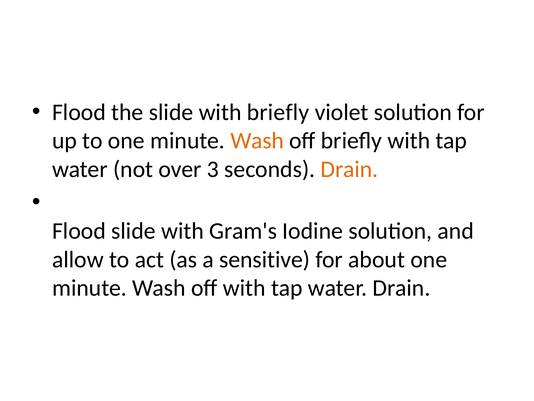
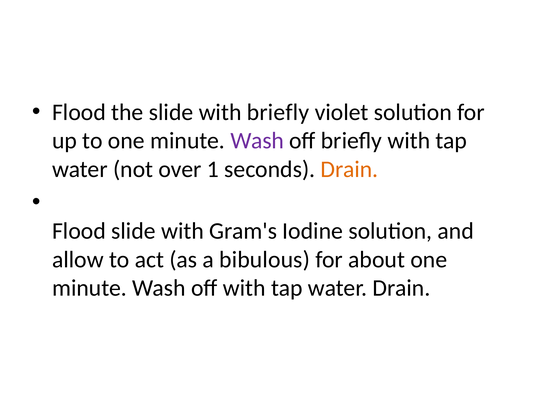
Wash colour: orange -> purple (257, 141)
3: 3 -> 1 (213, 169)
sensitive: sensitive -> bibulous (265, 259)
